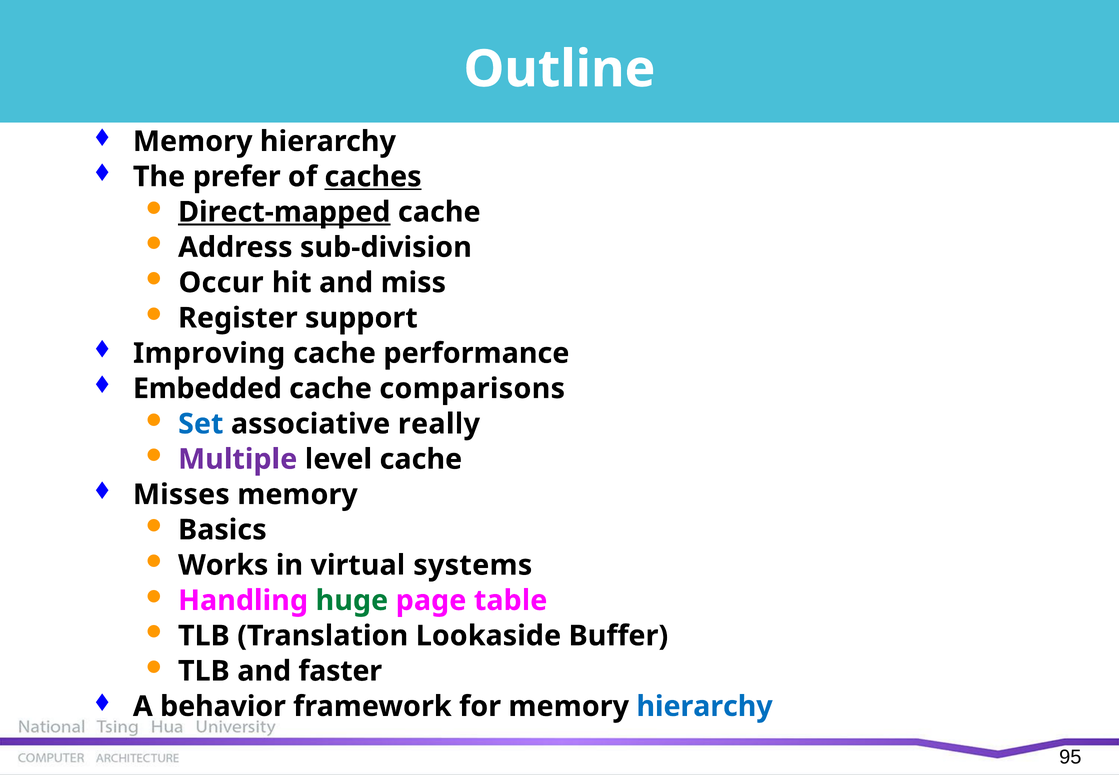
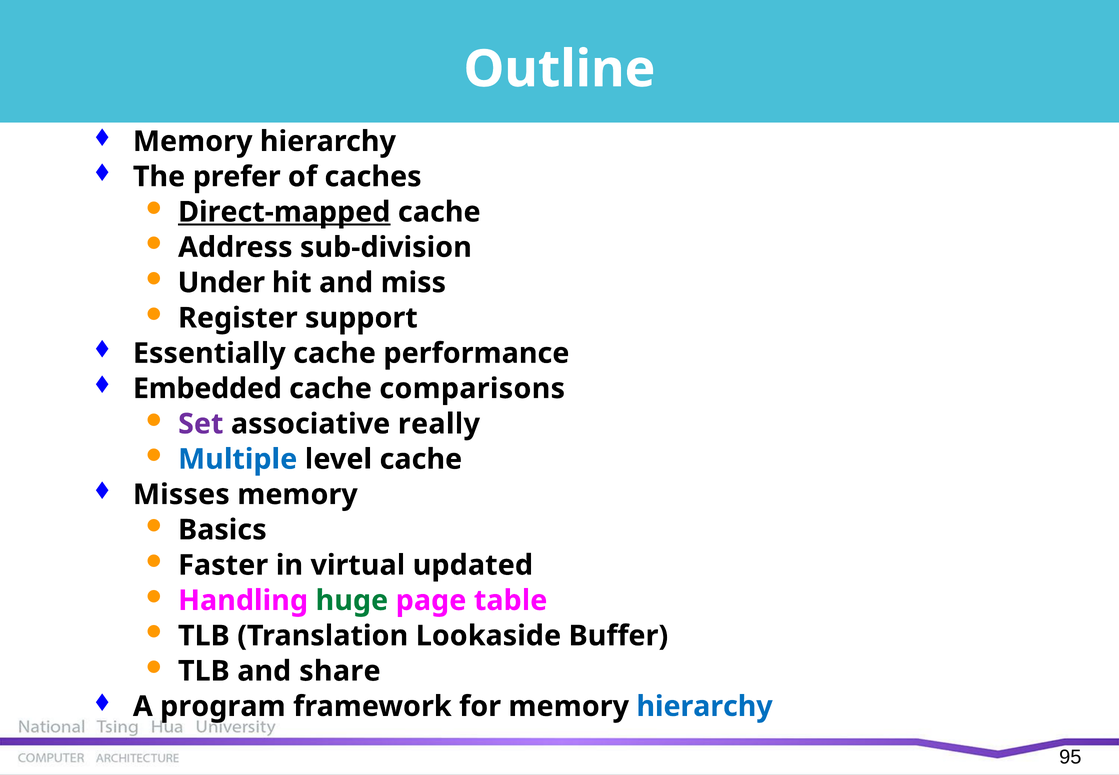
caches underline: present -> none (373, 177)
Occur: Occur -> Under (221, 283)
Improving: Improving -> Essentially (209, 353)
Set colour: blue -> purple (201, 424)
Multiple colour: purple -> blue (238, 459)
Works: Works -> Faster (223, 565)
systems: systems -> updated (473, 565)
faster: faster -> share (340, 671)
behavior: behavior -> program (223, 706)
